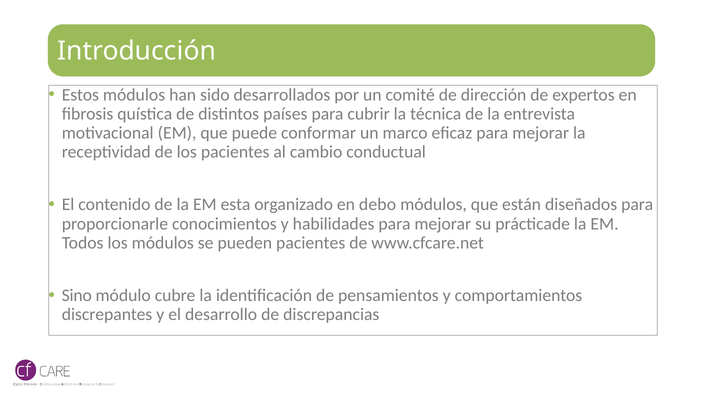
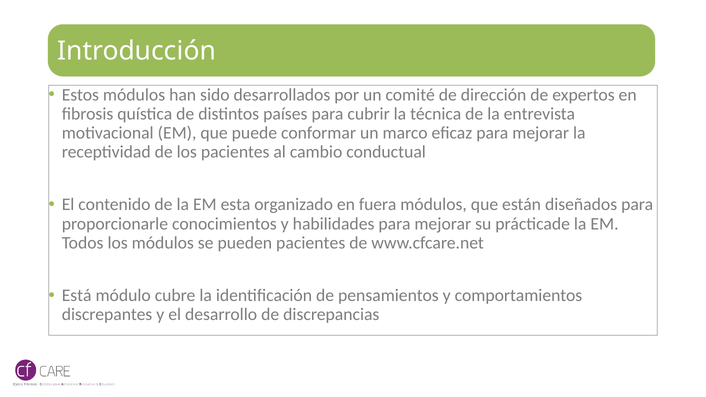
debo: debo -> fuera (378, 205)
Sino: Sino -> Está (77, 296)
